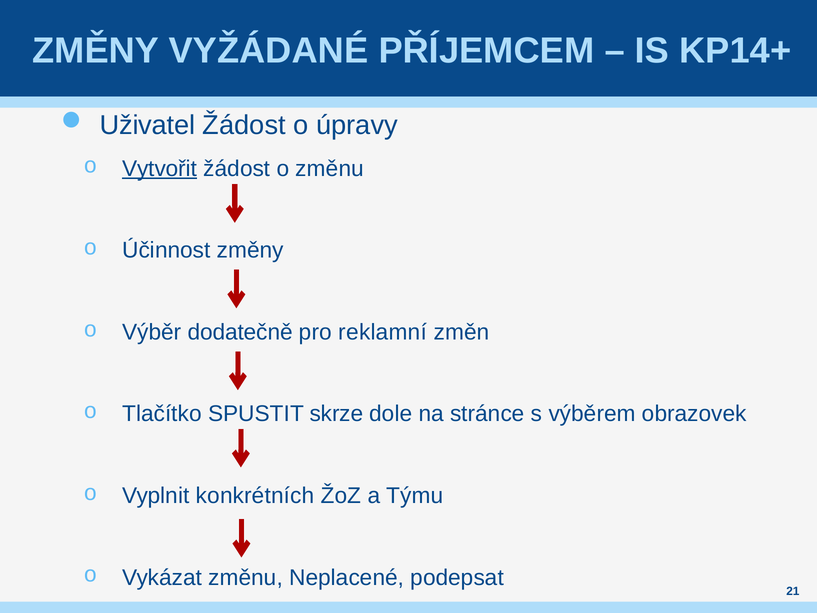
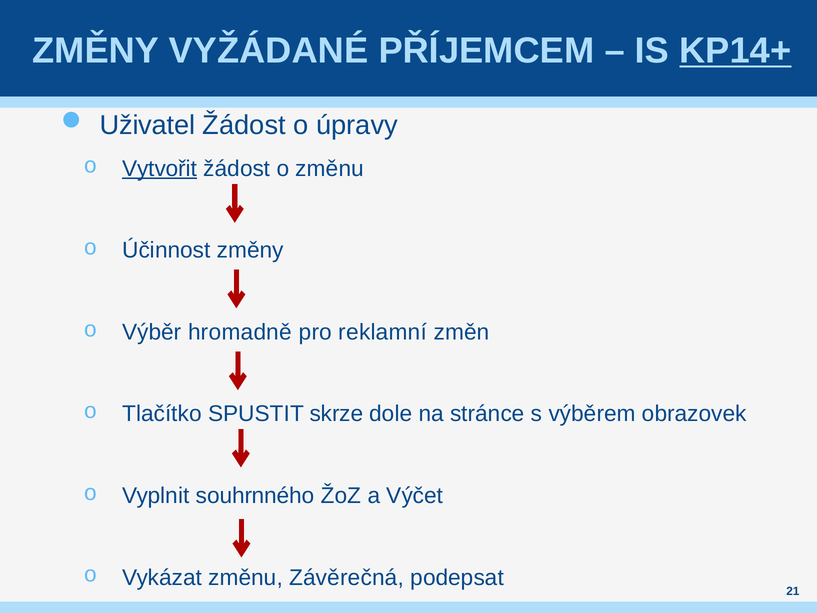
KP14+ underline: none -> present (735, 51)
dodatečně: dodatečně -> hromadně (240, 332)
konkrétních: konkrétních -> souhrnného (255, 496)
Týmu: Týmu -> Výčet (415, 496)
Neplacené: Neplacené -> Závěrečná (347, 577)
